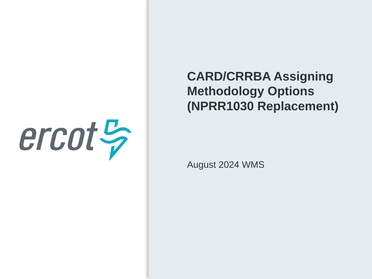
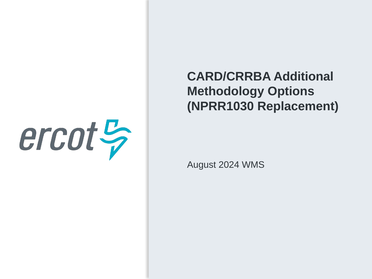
Assigning: Assigning -> Additional (304, 76)
